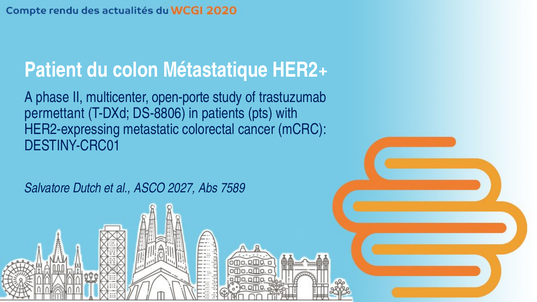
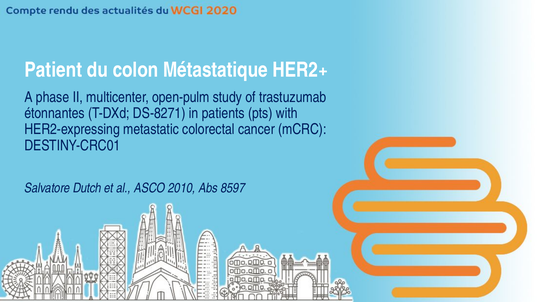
open-porte: open-porte -> open-pulm (181, 97)
permettant: permettant -> étonnantes (55, 113)
DS-8806: DS-8806 -> DS-8271 (159, 113)
2027: 2027 -> 2010 (182, 188)
7589: 7589 -> 8597 (233, 188)
